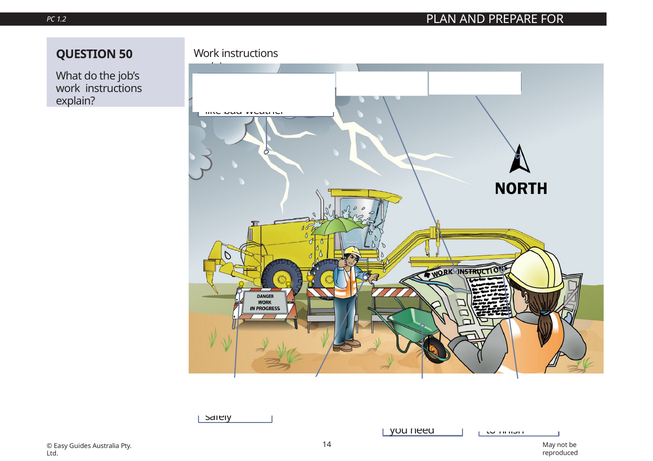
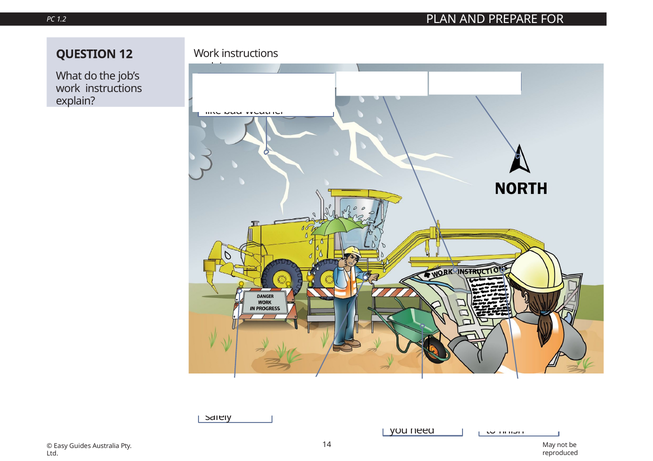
50: 50 -> 12 (126, 54)
